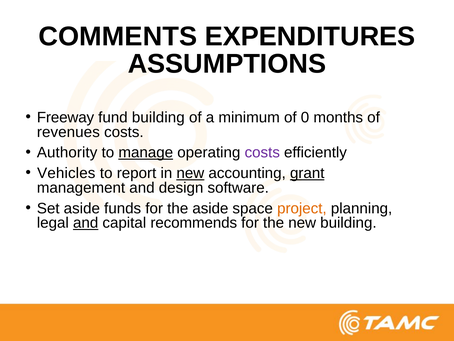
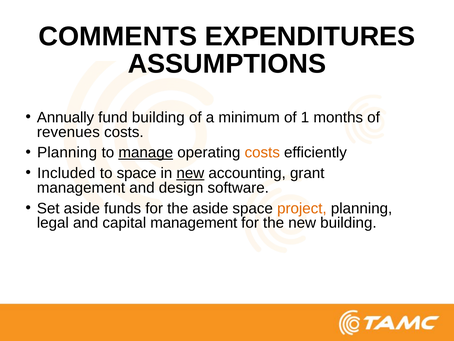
Freeway: Freeway -> Annually (66, 117)
0: 0 -> 1 (305, 117)
Authority: Authority -> Planning (67, 152)
costs colour: purple -> orange (262, 152)
Vehicles: Vehicles -> Included (66, 173)
to report: report -> space (137, 173)
grant underline: present -> none (307, 173)
and underline: present -> none (86, 223)
capital recommends: recommends -> management (194, 223)
